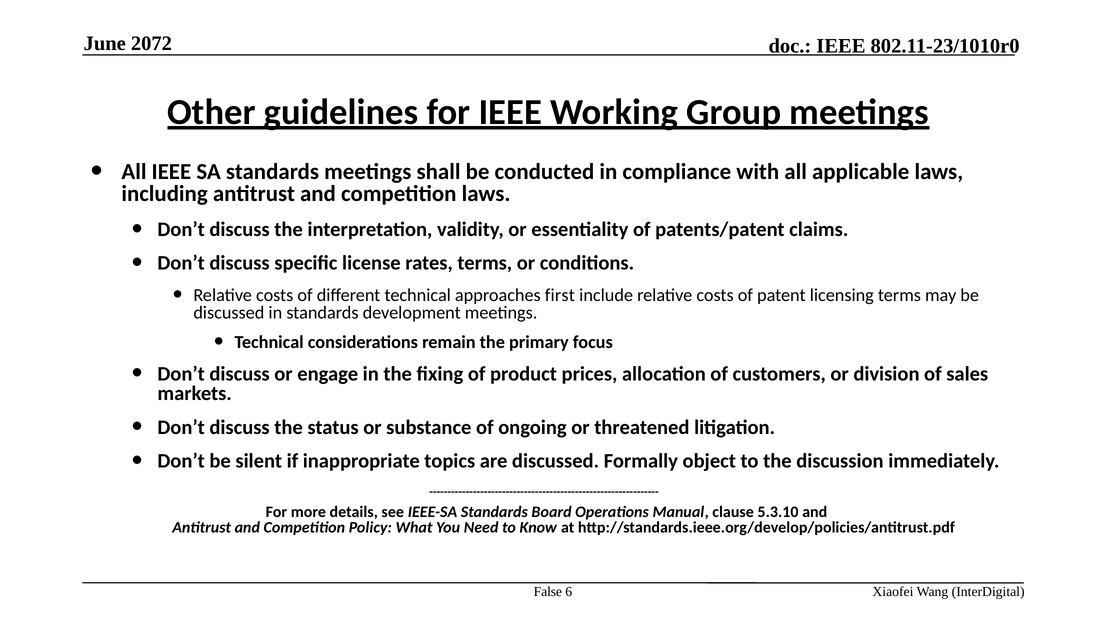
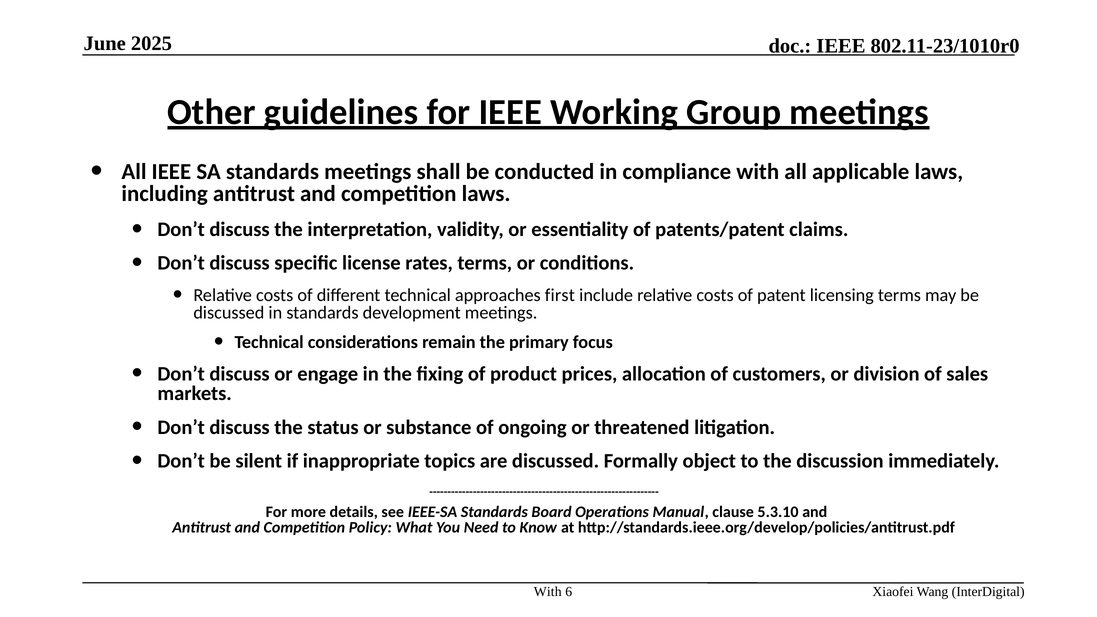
2072: 2072 -> 2025 (151, 44)
False: False -> With (548, 592)
